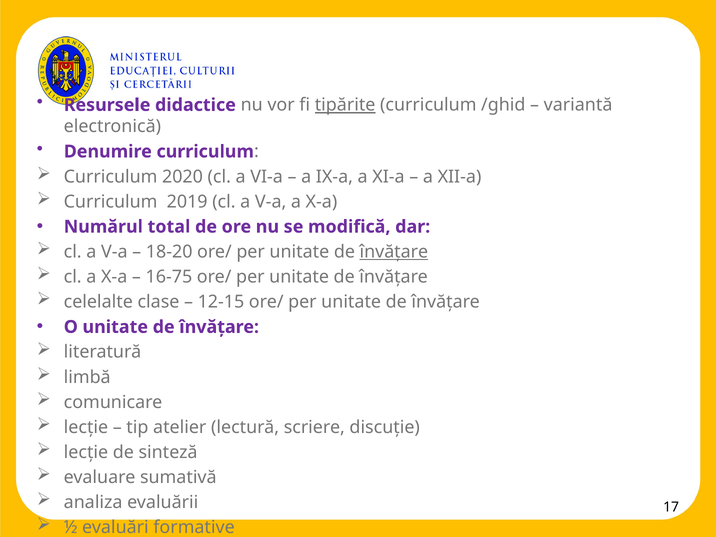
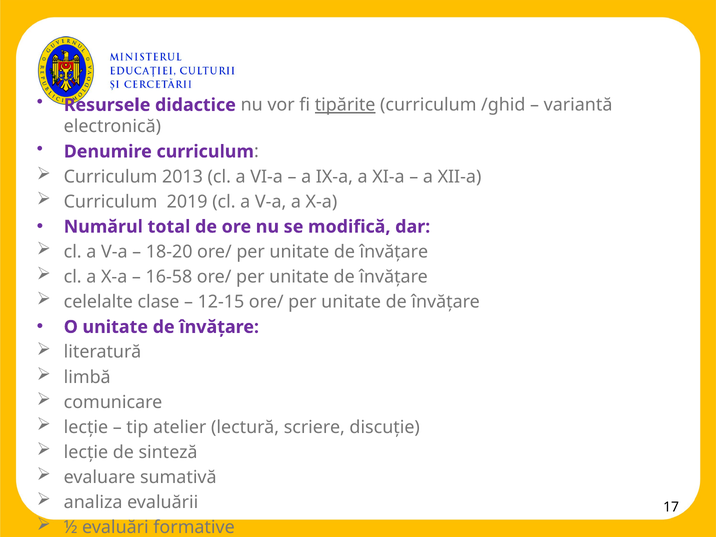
2020: 2020 -> 2013 (183, 177)
învățare underline: present -> none (394, 252)
16-75: 16-75 -> 16-58 (169, 277)
